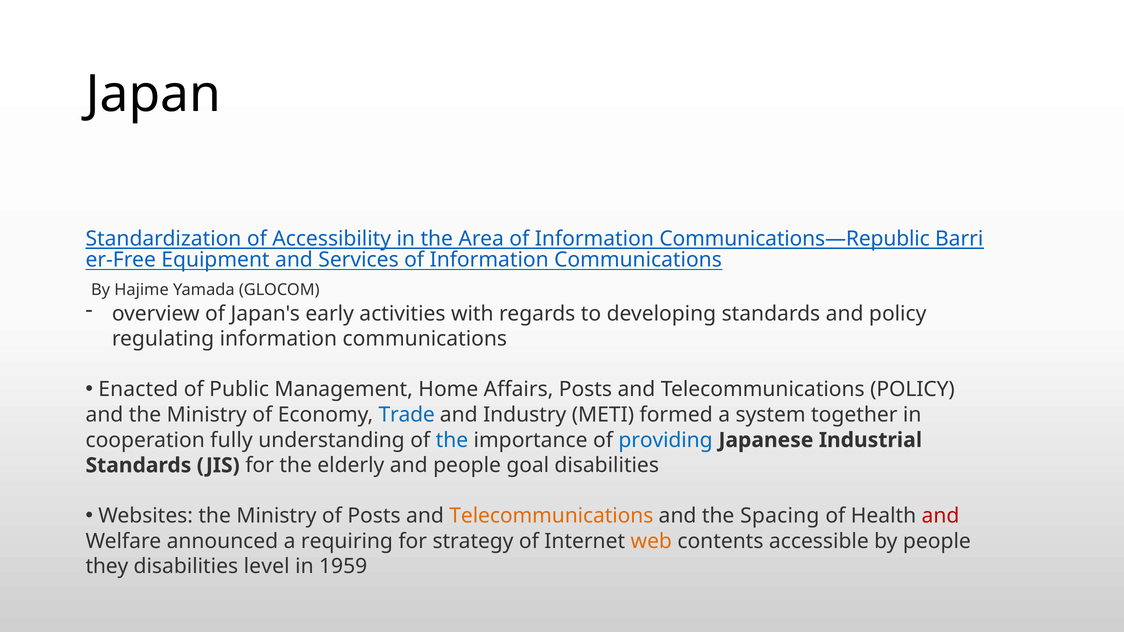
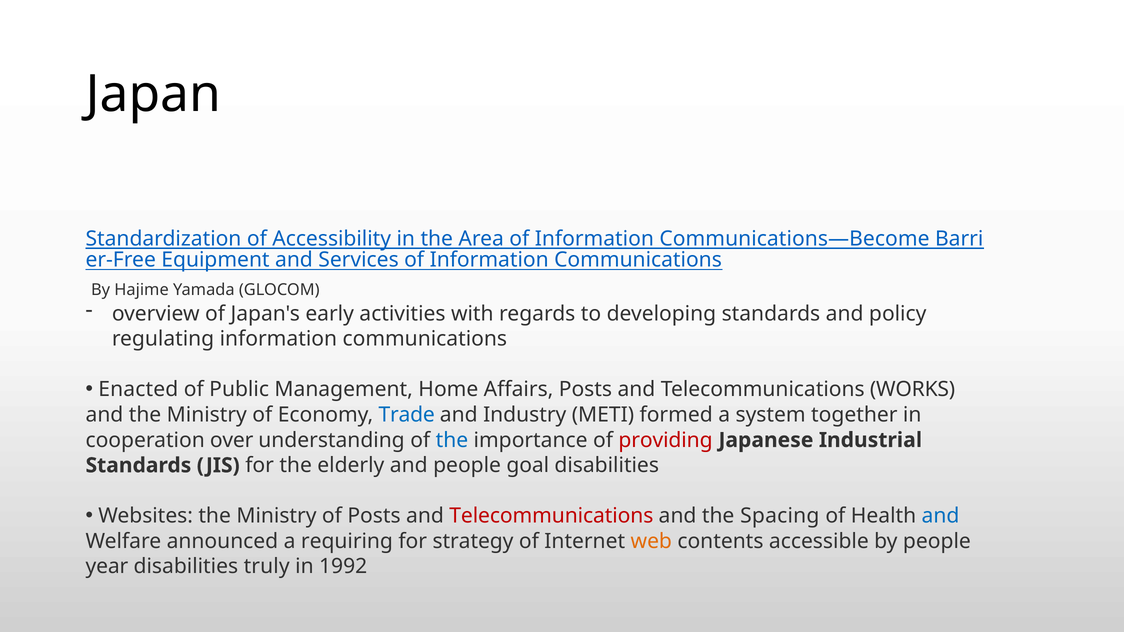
Communications—Republic: Communications—Republic -> Communications—Become (794, 239)
Telecommunications POLICY: POLICY -> WORKS (913, 390)
fully: fully -> over (232, 440)
providing colour: blue -> red (666, 440)
Telecommunications colour: orange -> red (551, 516)
and colour: red -> blue (940, 516)
they: they -> year (107, 567)
level: level -> truly (267, 567)
1959: 1959 -> 1992 (343, 567)
